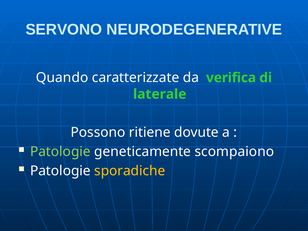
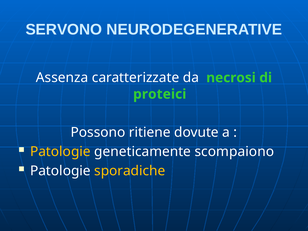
Quando: Quando -> Assenza (62, 78)
verifica: verifica -> necrosi (231, 78)
laterale: laterale -> proteici (160, 94)
Patologie colour: light green -> yellow (60, 152)
